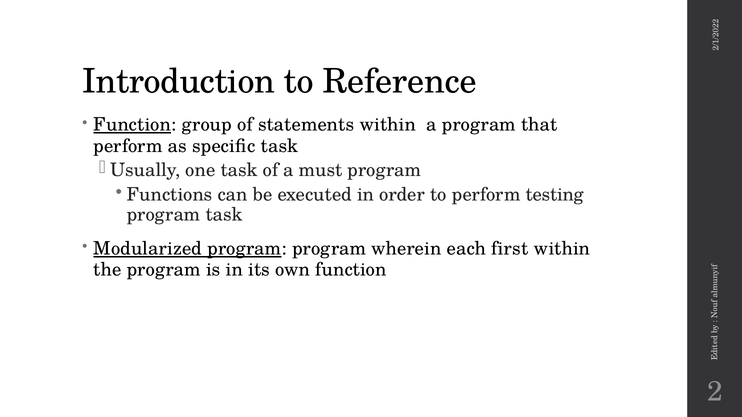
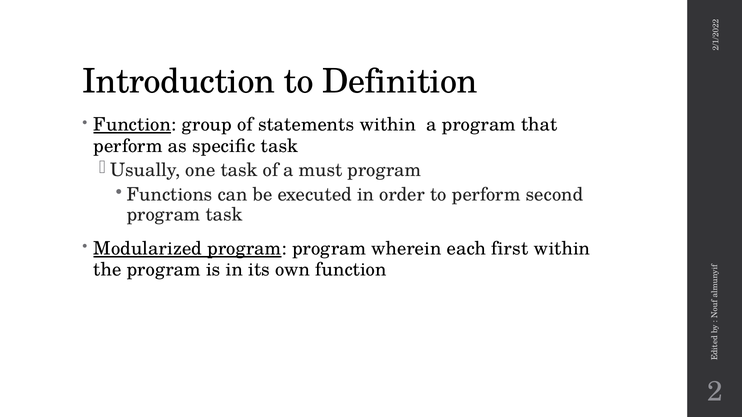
Reference: Reference -> Definition (400, 82)
testing: testing -> second (555, 195)
